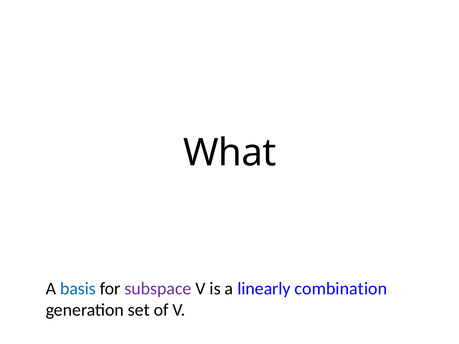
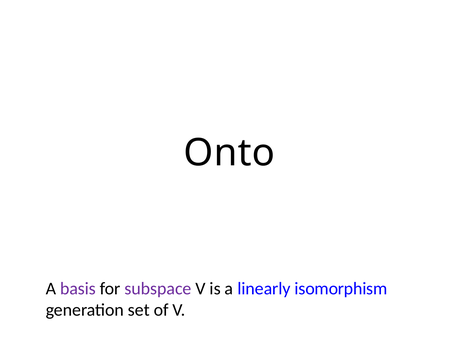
What: What -> Onto (229, 153)
basis colour: blue -> purple (78, 289)
combination: combination -> isomorphism (341, 289)
